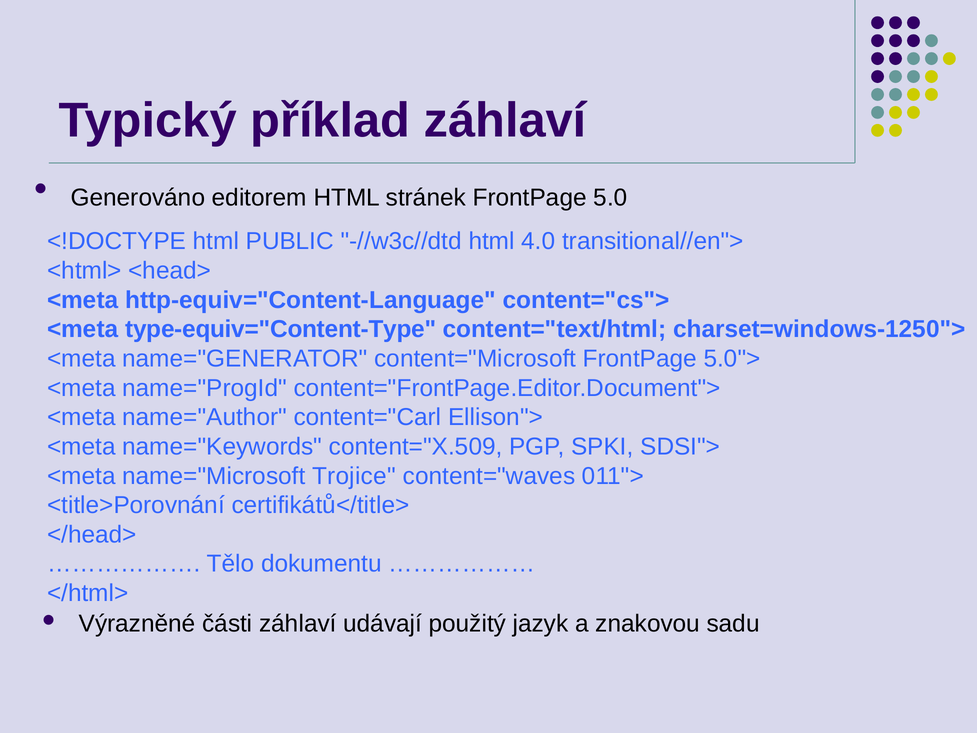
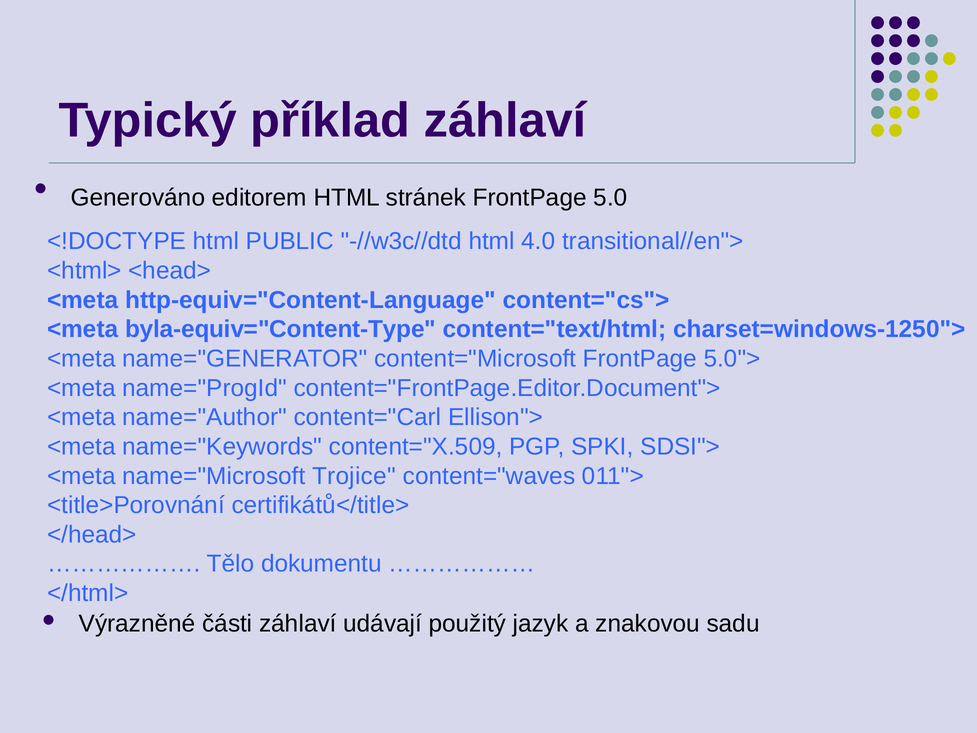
type-equiv="Content-Type: type-equiv="Content-Type -> byla-equiv="Content-Type (281, 329)
